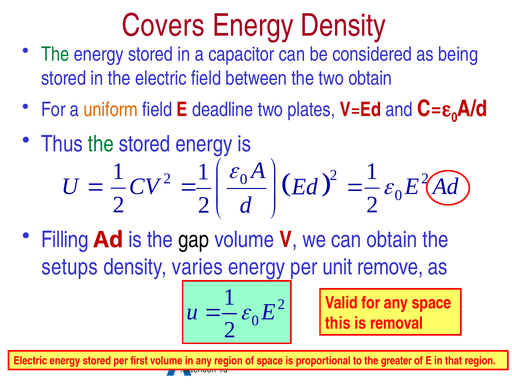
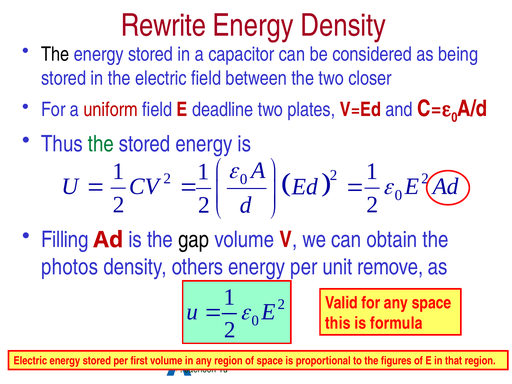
Covers: Covers -> Rewrite (163, 26)
The colour: green -> black (55, 54)
two obtain: obtain -> closer (370, 78)
uniform colour: orange -> red (111, 109)
setups: setups -> photos (70, 267)
varies: varies -> others (197, 267)
removal: removal -> formula (396, 323)
greater: greater -> figures (396, 361)
